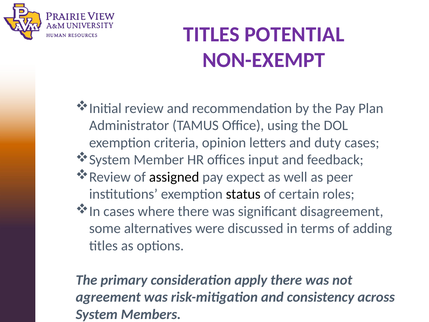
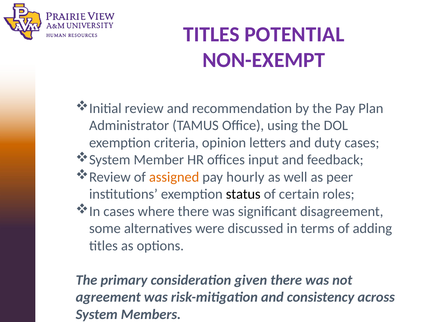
assigned colour: black -> orange (174, 177)
expect: expect -> hourly (245, 177)
apply: apply -> given (251, 280)
